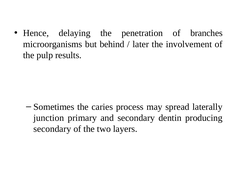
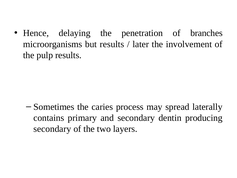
but behind: behind -> results (112, 44)
junction: junction -> contains (49, 118)
